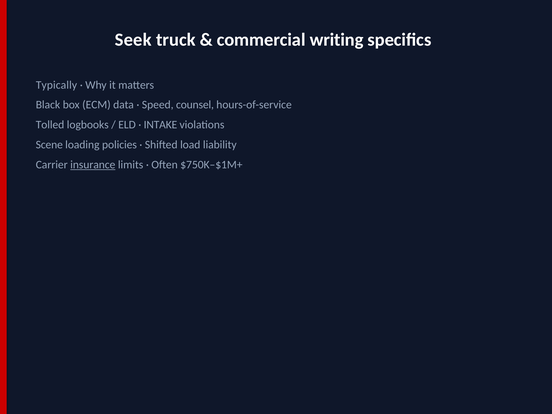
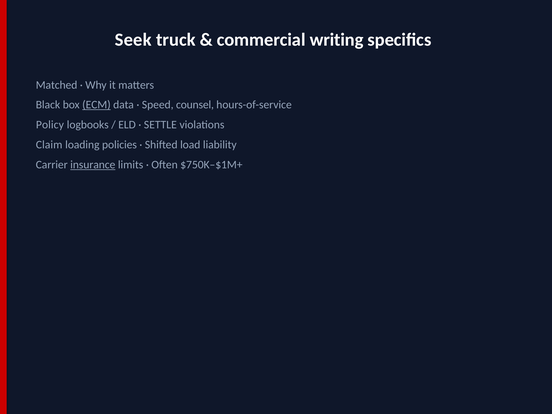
Typically: Typically -> Matched (57, 85)
ECM underline: none -> present (96, 105)
Tolled: Tolled -> Policy (50, 125)
INTAKE: INTAKE -> SETTLE (160, 125)
Scene: Scene -> Claim (49, 145)
